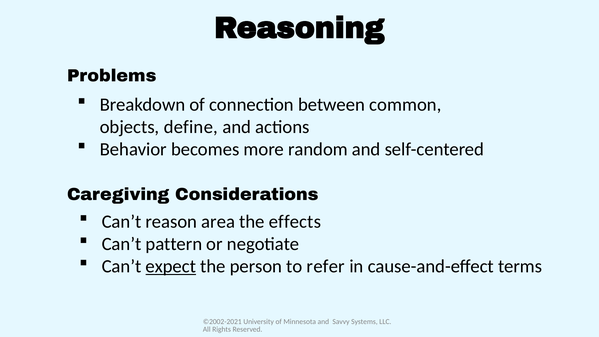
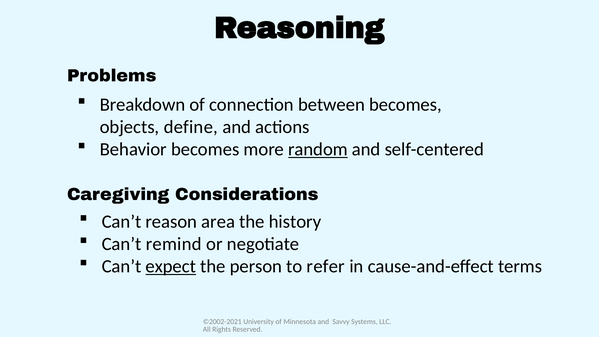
between common: common -> becomes (405, 105)
random underline: none -> present (318, 149)
effects: effects -> history (295, 222)
pattern: pattern -> remind (174, 244)
